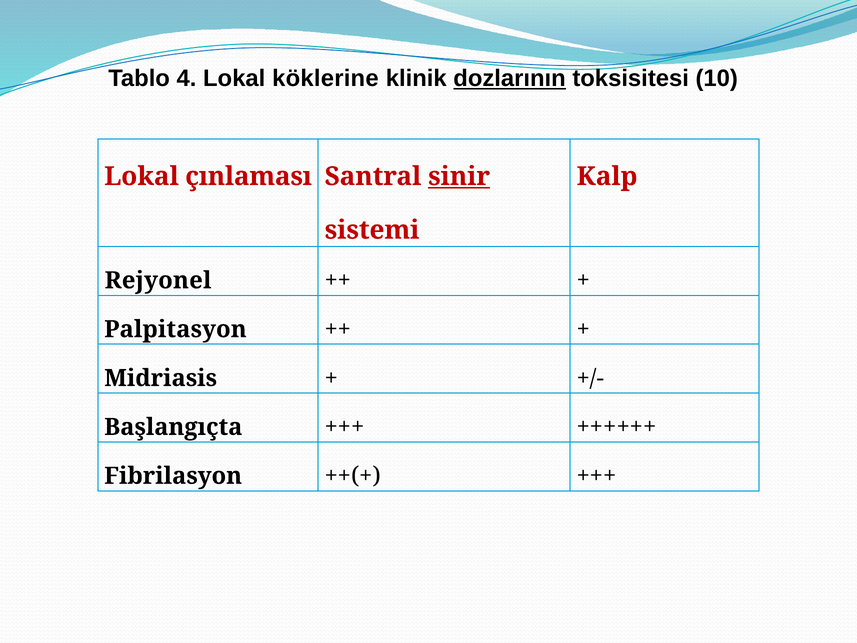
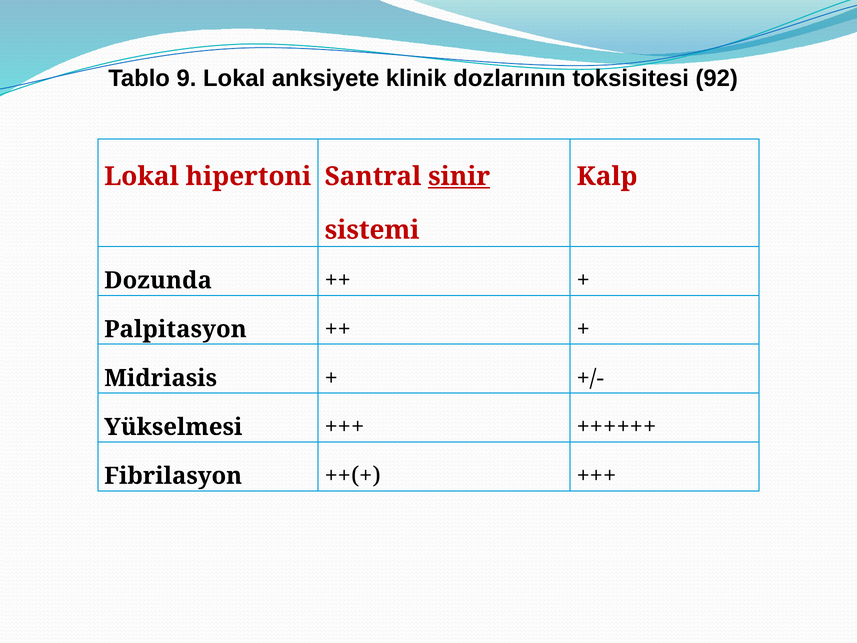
4: 4 -> 9 (187, 79)
köklerine: köklerine -> anksiyete (326, 79)
dozlarının underline: present -> none (510, 79)
10: 10 -> 92 (717, 79)
çınlaması: çınlaması -> hipertoni (248, 176)
Rejyonel: Rejyonel -> Dozunda (158, 280)
Başlangıçta: Başlangıçta -> Yükselmesi (173, 427)
